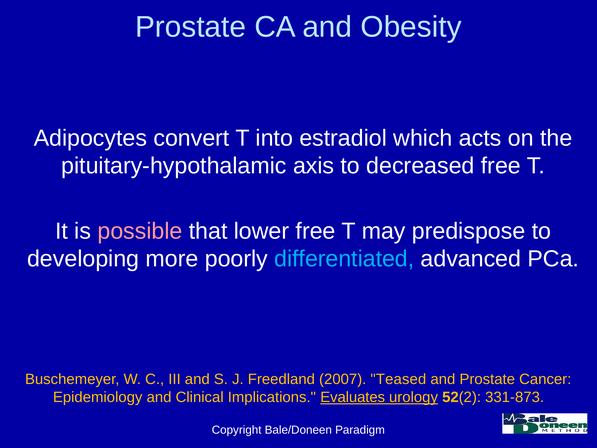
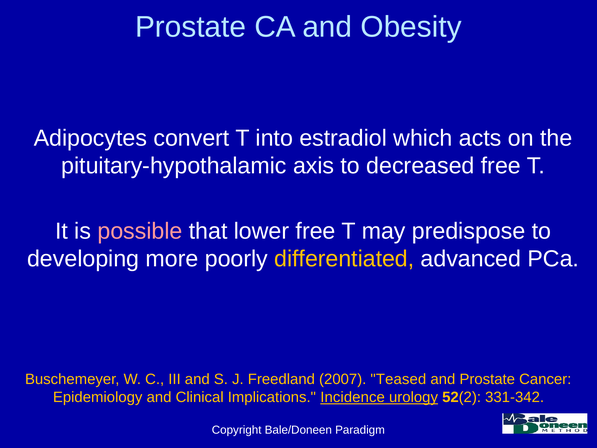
differentiated colour: light blue -> yellow (344, 259)
Evaluates: Evaluates -> Incidence (353, 397)
331-873: 331-873 -> 331-342 (515, 397)
